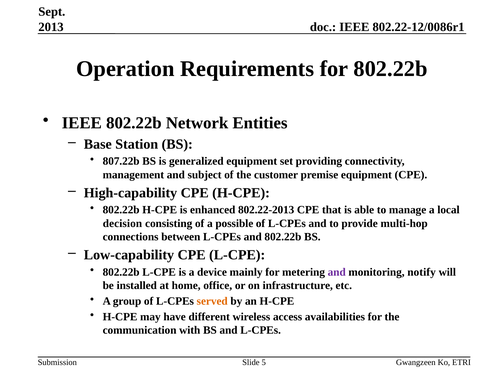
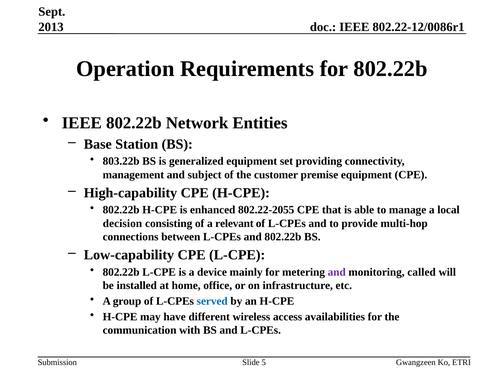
807.22b: 807.22b -> 803.22b (121, 161)
802.22-2013: 802.22-2013 -> 802.22-2055 (266, 210)
possible: possible -> relevant (234, 223)
notify: notify -> called (422, 272)
served colour: orange -> blue (212, 301)
